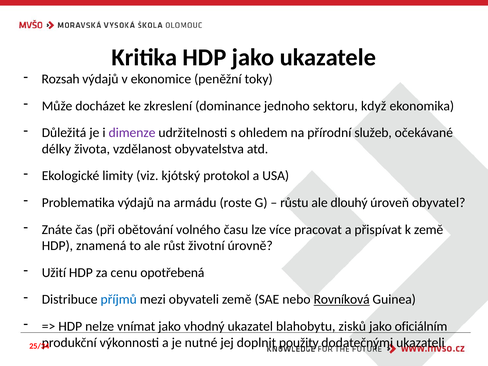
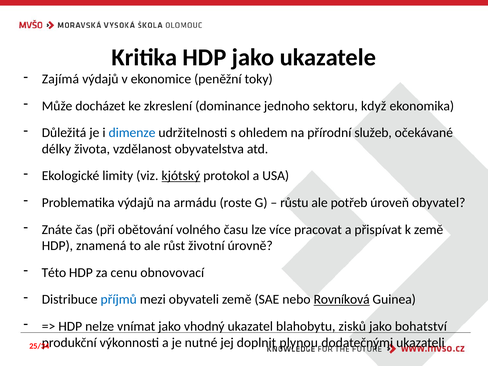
Rozsah: Rozsah -> Zajímá (60, 79)
dimenze colour: purple -> blue (132, 133)
kjótský underline: none -> present (181, 176)
dlouhý: dlouhý -> potřeb (349, 203)
Užití: Užití -> Této (54, 273)
opotřebená: opotřebená -> obnovovací (172, 273)
oficiálním: oficiálním -> bohatství (421, 326)
použity: použity -> plynou (299, 343)
